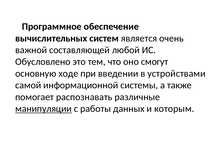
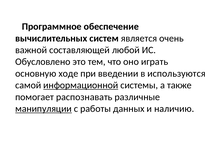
смогут: смогут -> играть (155, 62)
устройствами: устройствами -> используются (176, 74)
информационной underline: none -> present (81, 85)
которым: которым -> наличию (174, 109)
